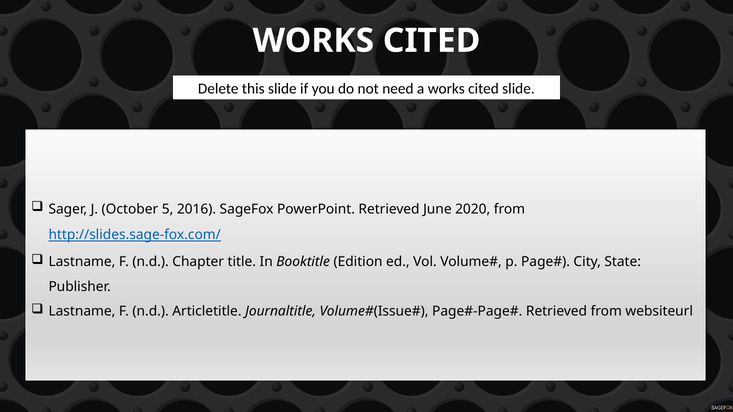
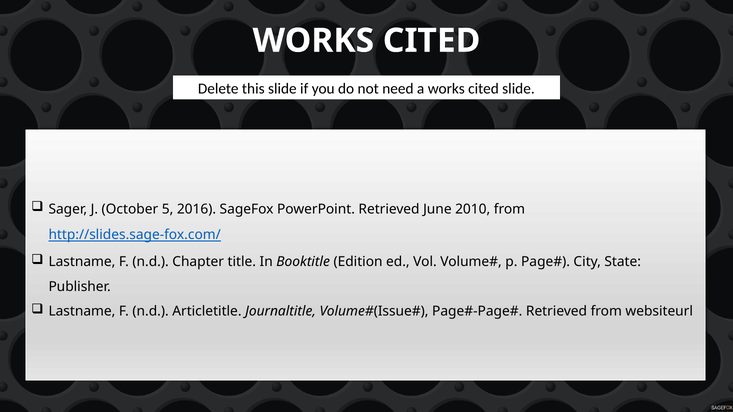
2020: 2020 -> 2010 (473, 209)
